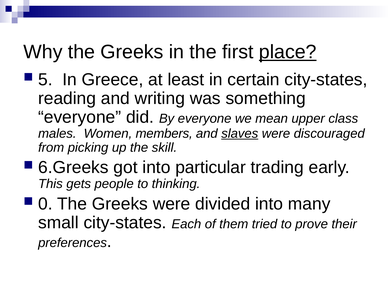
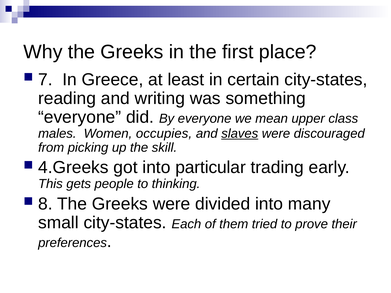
place underline: present -> none (288, 52)
5: 5 -> 7 (45, 80)
members: members -> occupies (164, 134)
6.Greeks: 6.Greeks -> 4.Greeks (73, 168)
0: 0 -> 8 (45, 204)
